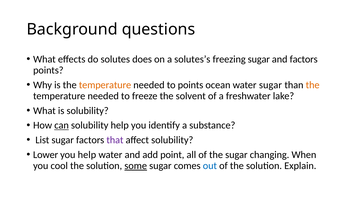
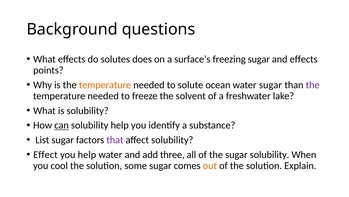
solutes’s: solutes’s -> surface’s (192, 59)
and factors: factors -> effects (304, 59)
to points: points -> solute (191, 85)
the colour: orange -> purple (313, 85)
Lower: Lower -> Effect (45, 154)
point: point -> three (172, 154)
sugar changing: changing -> solubility (270, 154)
some underline: present -> none (136, 165)
out colour: blue -> orange (210, 165)
